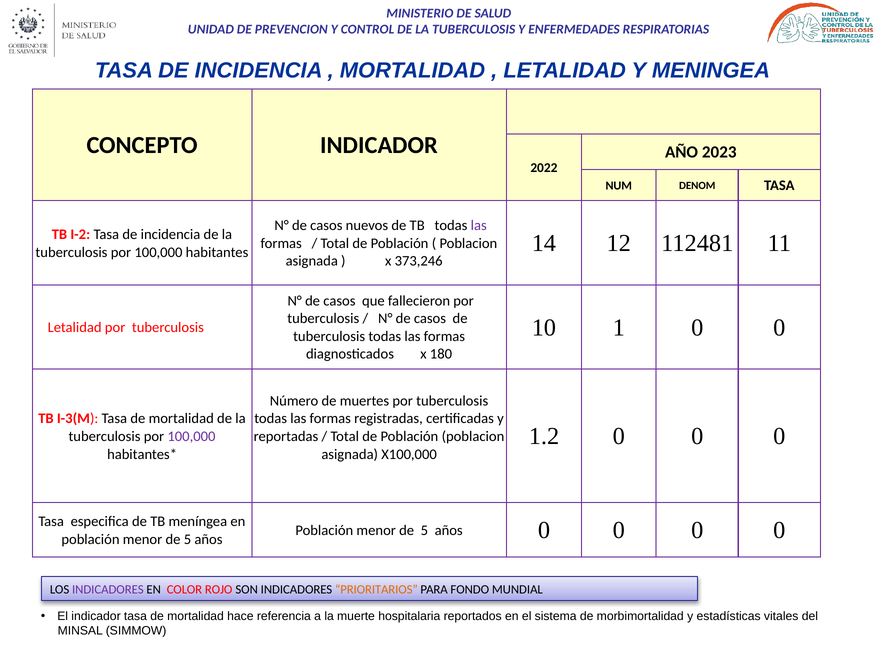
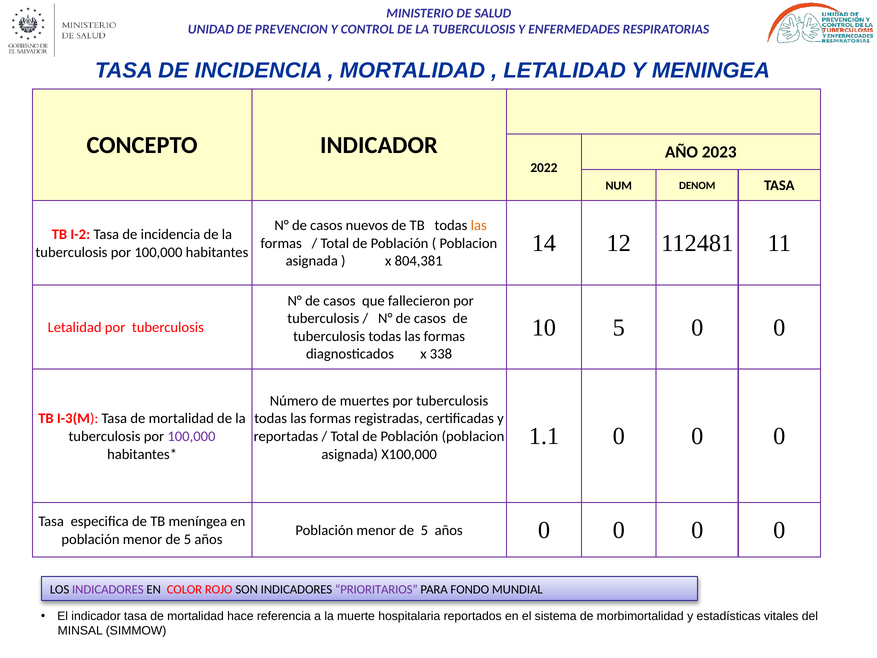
las colour: purple -> orange (479, 225)
373,246: 373,246 -> 804,381 (419, 261)
10 1: 1 -> 5 (619, 327)
180: 180 -> 338 (441, 354)
1.2: 1.2 -> 1.1 (544, 436)
PRIORITARIOS colour: orange -> purple (376, 589)
